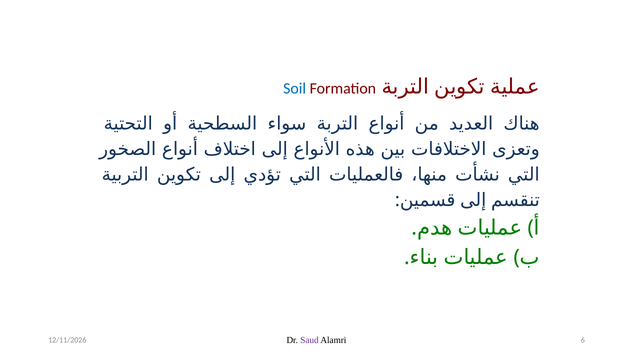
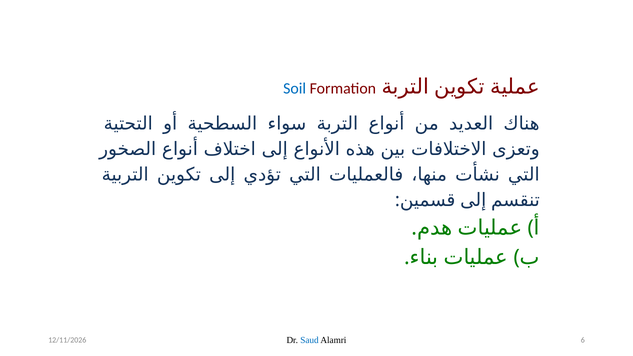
Saud colour: purple -> blue (309, 340)
